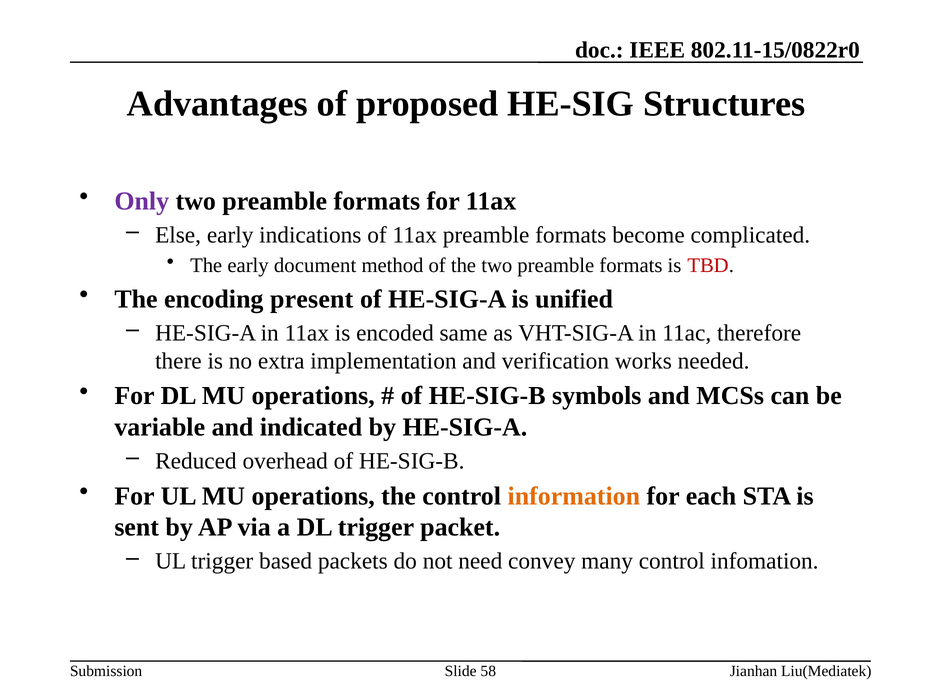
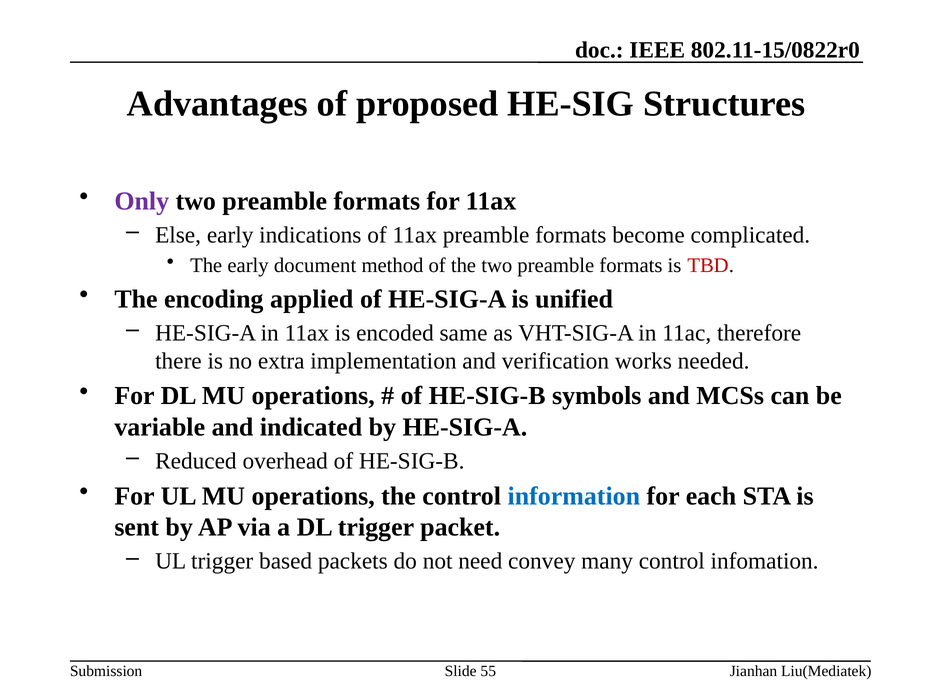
present: present -> applied (312, 299)
information colour: orange -> blue (574, 496)
58: 58 -> 55 (488, 671)
